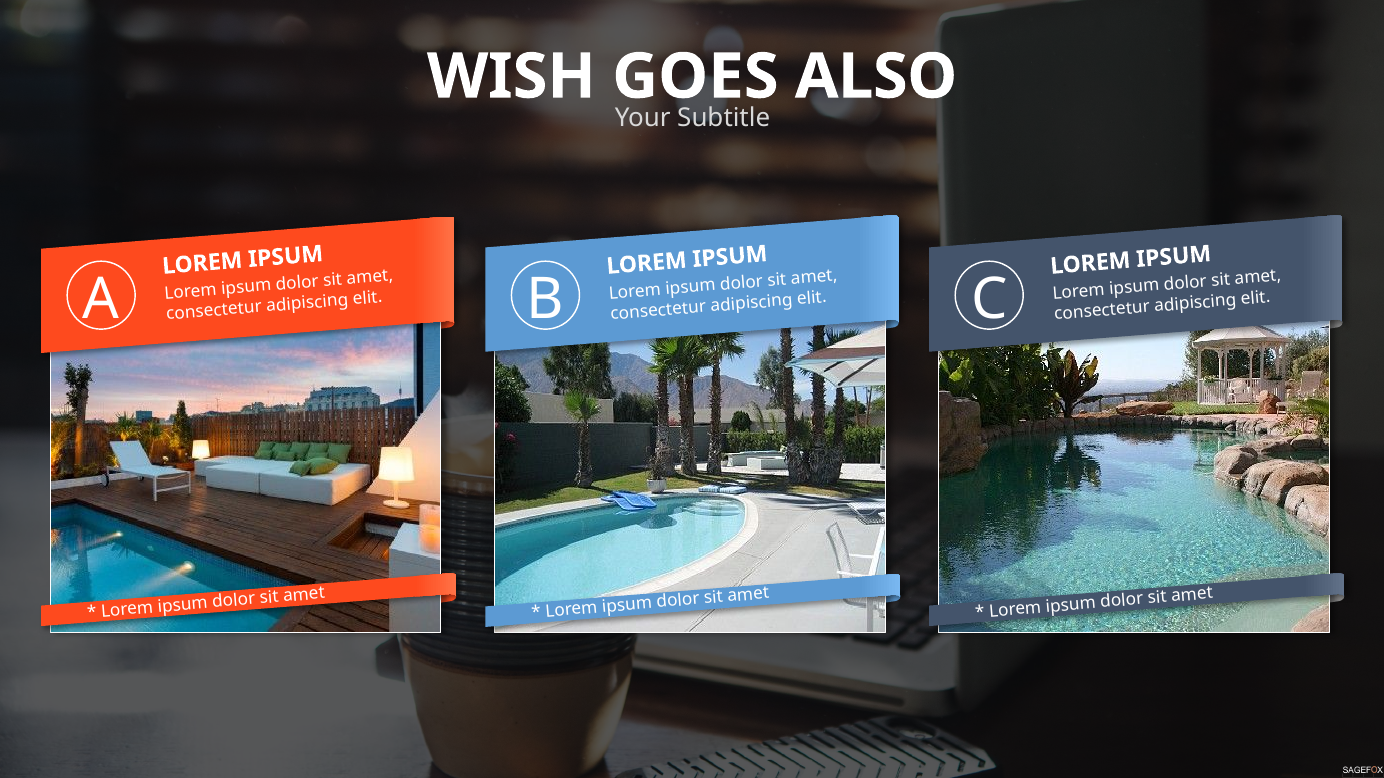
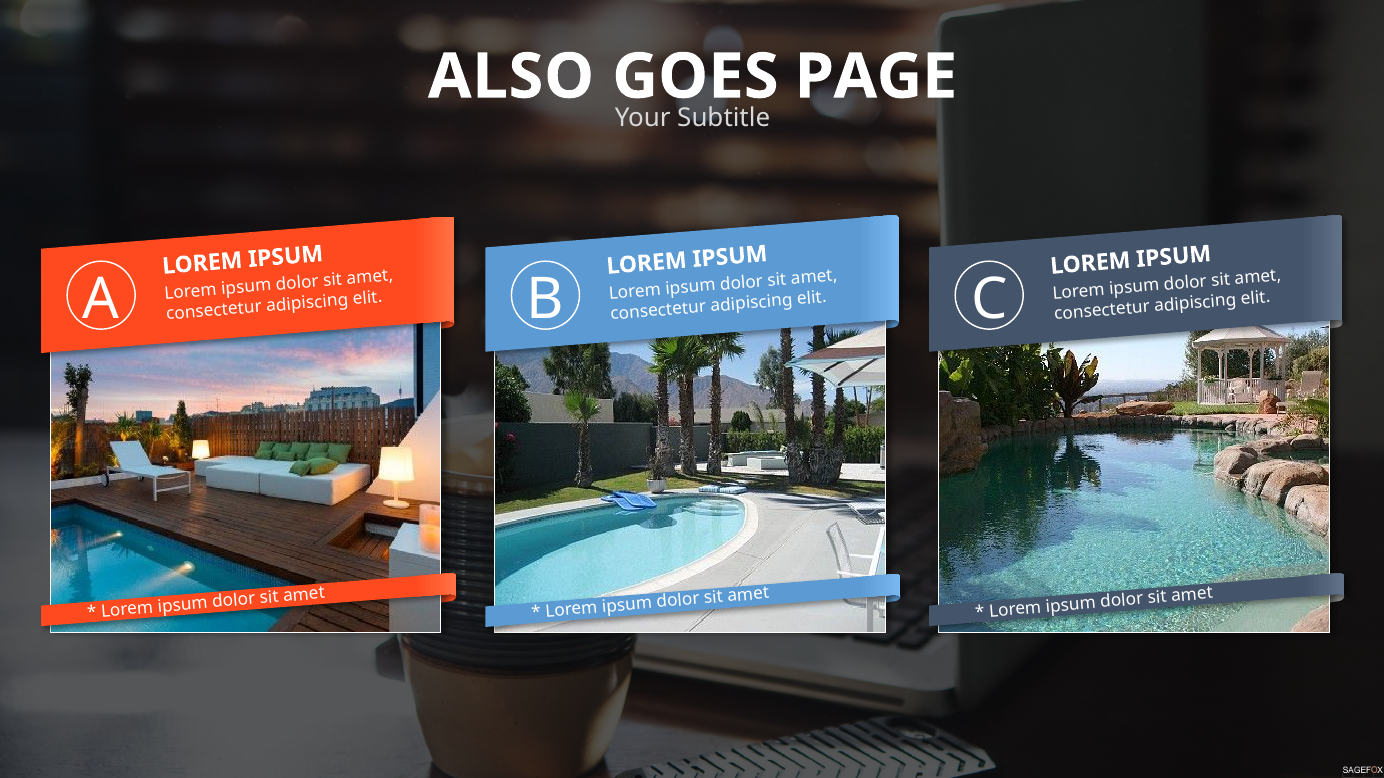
WISH: WISH -> ALSO (511, 77)
ALSO: ALSO -> PAGE (876, 77)
